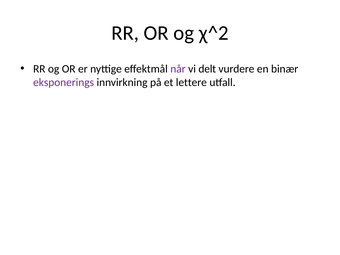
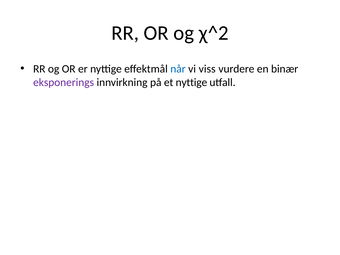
når colour: purple -> blue (178, 69)
delt: delt -> viss (207, 69)
et lettere: lettere -> nyttige (191, 82)
